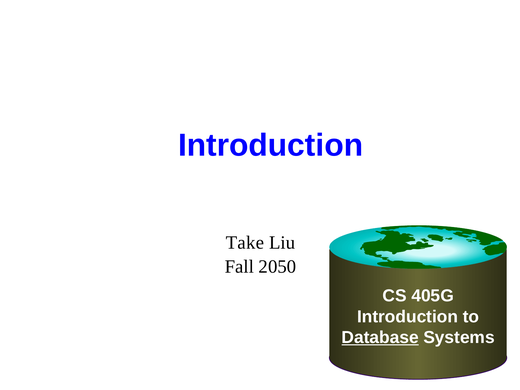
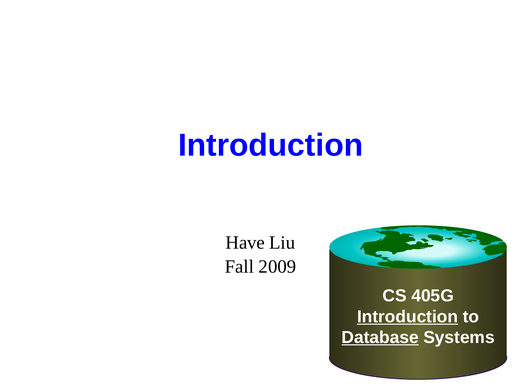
Take: Take -> Have (245, 243)
2050: 2050 -> 2009 (277, 267)
Introduction underline: none -> present (408, 317)
